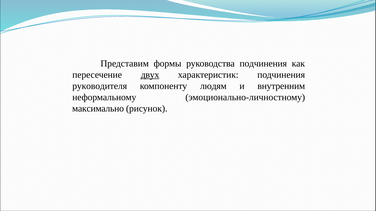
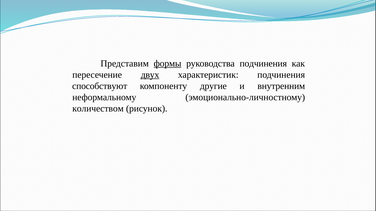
формы underline: none -> present (168, 64)
руководителя: руководителя -> способствуют (100, 86)
людям: людям -> другие (213, 86)
максимально: максимально -> количеством (98, 109)
